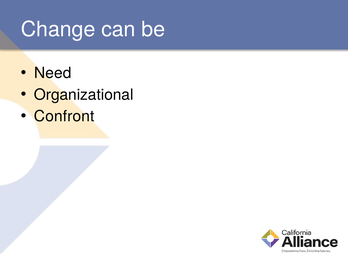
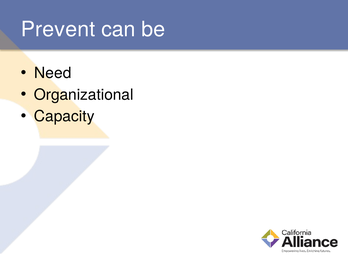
Change: Change -> Prevent (58, 29)
Confront: Confront -> Capacity (64, 116)
